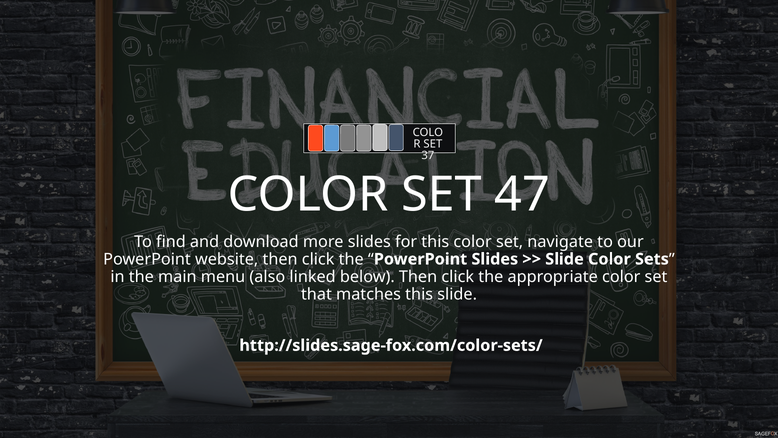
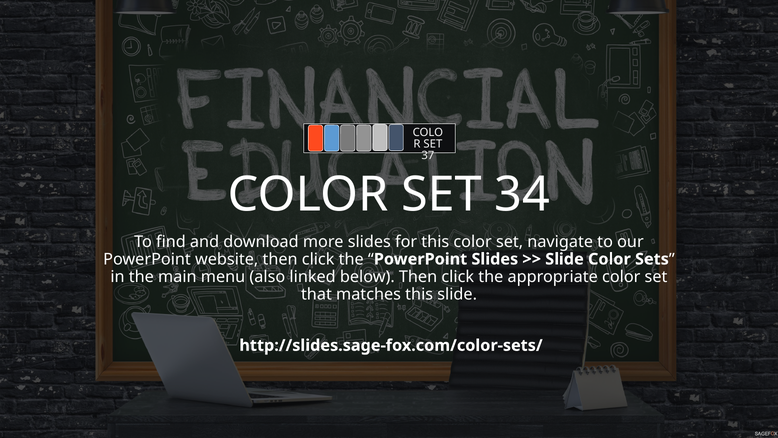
47: 47 -> 34 (522, 194)
